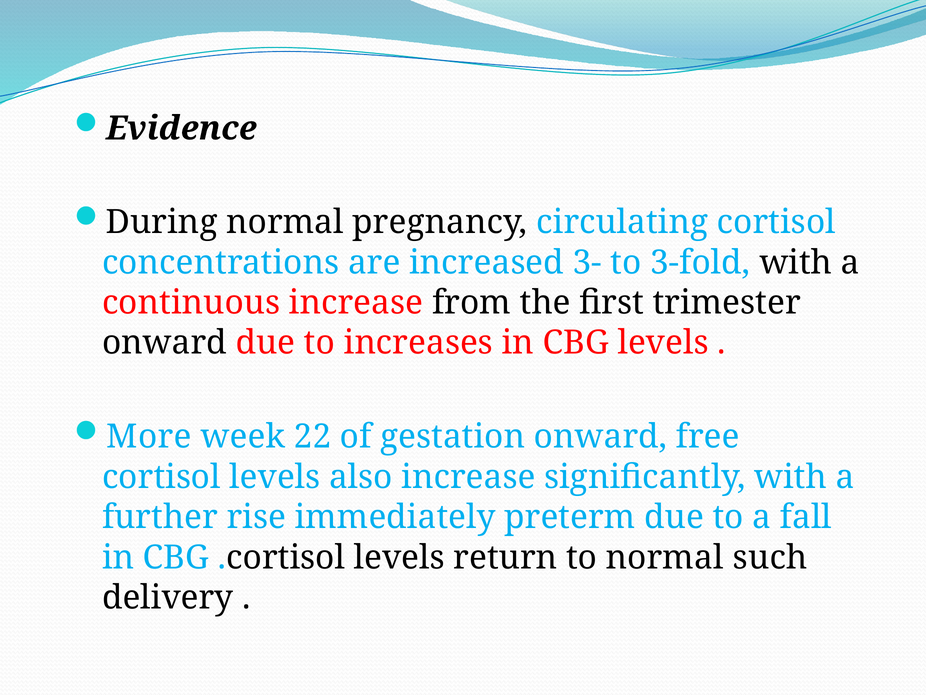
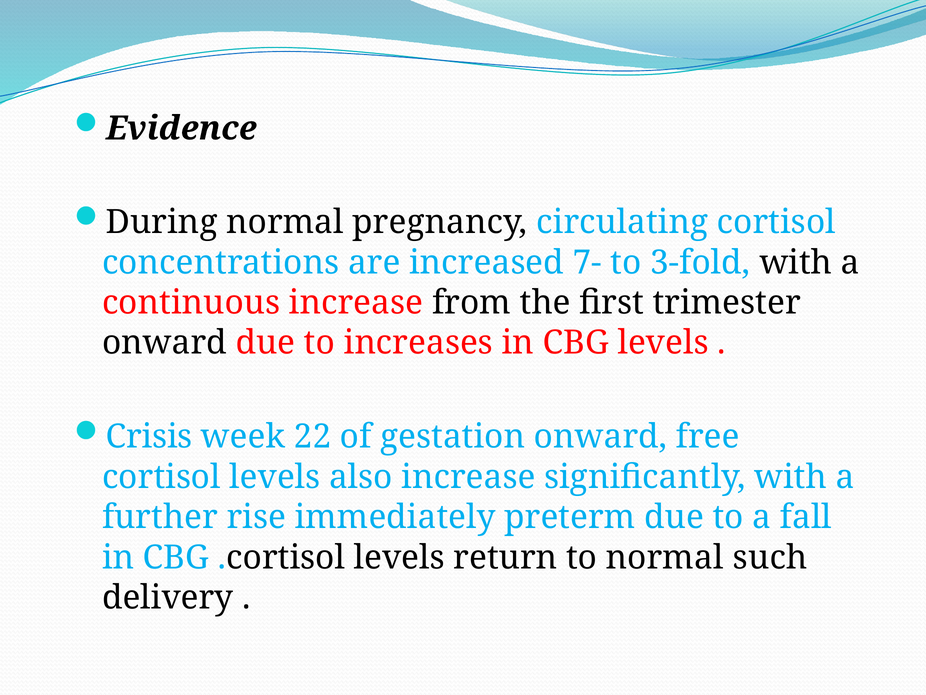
3-: 3- -> 7- (587, 262)
More: More -> Crisis (149, 436)
